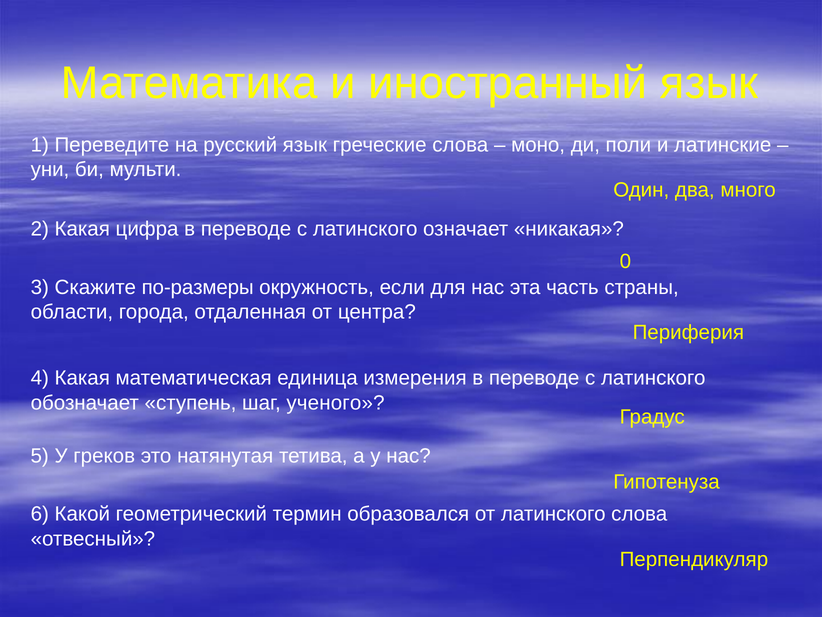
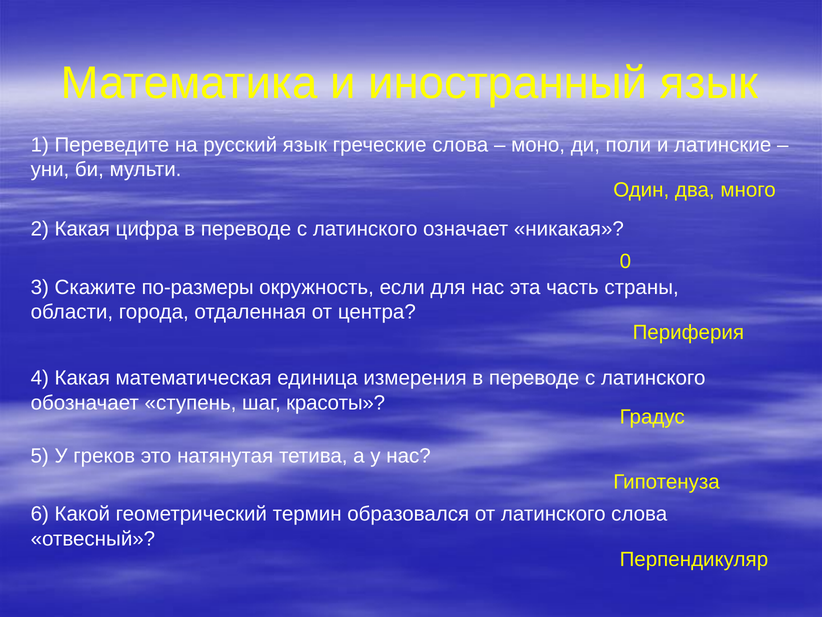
ученого: ученого -> красоты (336, 403)
